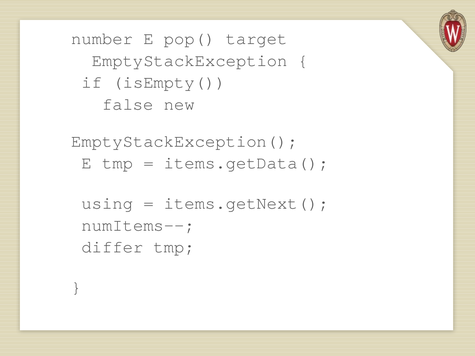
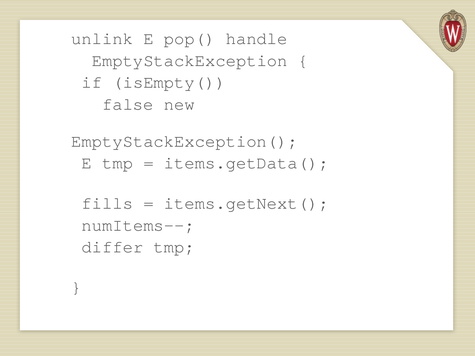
number: number -> unlink (102, 39)
target: target -> handle (257, 39)
using: using -> fills (107, 203)
